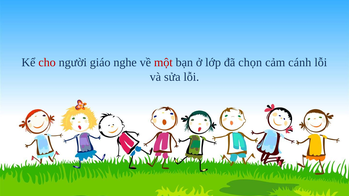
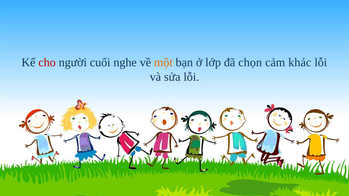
giáo: giáo -> cuối (100, 63)
một colour: red -> orange (163, 63)
cánh: cánh -> khác (300, 63)
